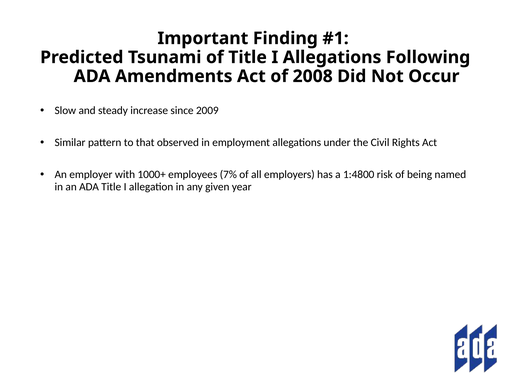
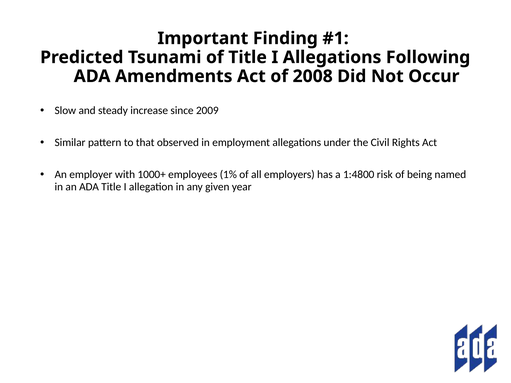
7%: 7% -> 1% (228, 175)
